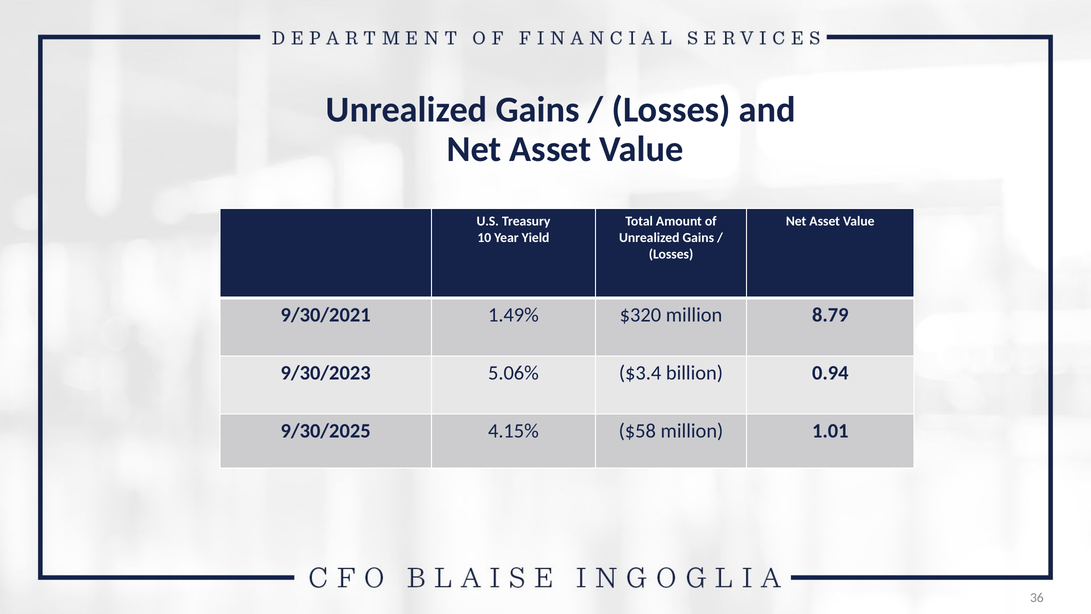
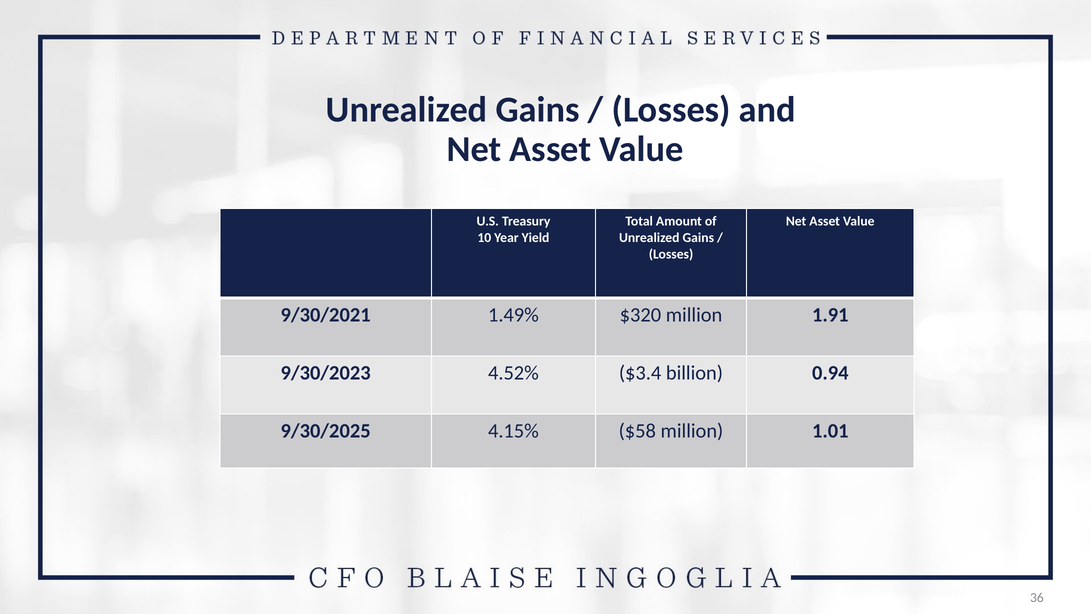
8.79: 8.79 -> 1.91 (830, 315)
5.06%: 5.06% -> 4.52% (513, 373)
